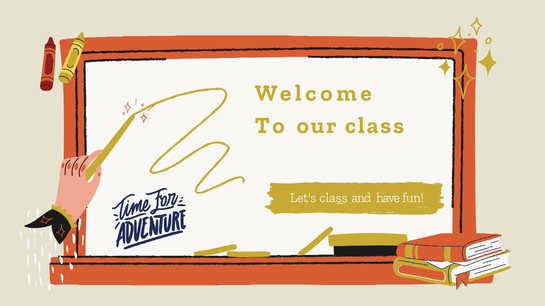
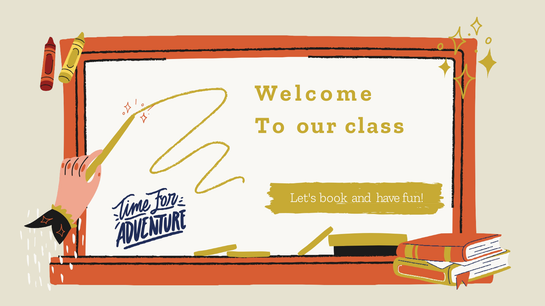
Let's class: class -> book (333, 198)
